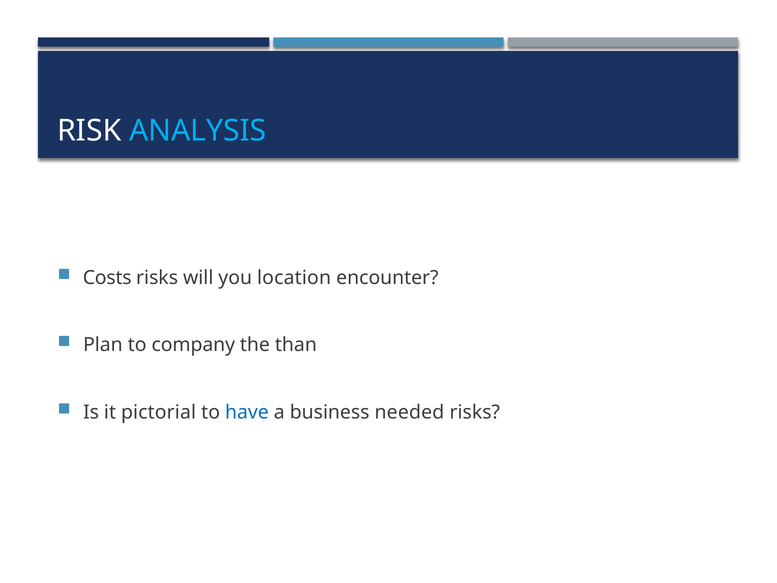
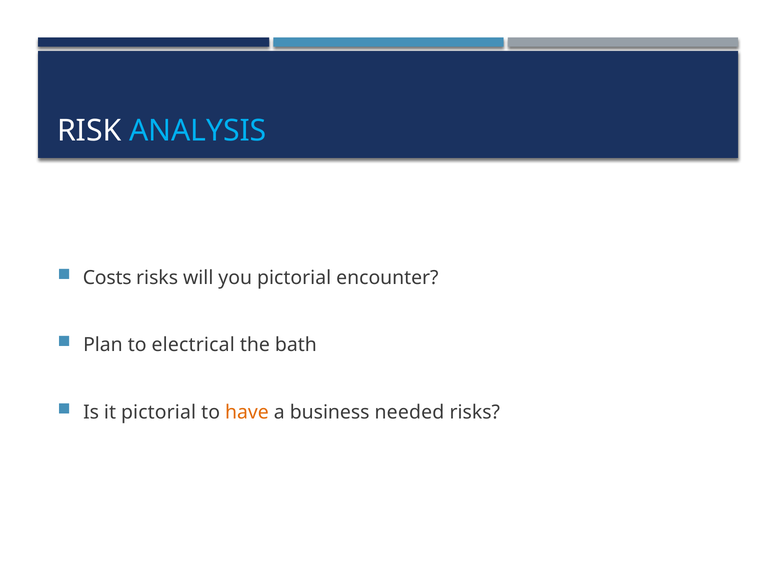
you location: location -> pictorial (294, 278)
company: company -> electrical (193, 345)
than: than -> bath (296, 345)
have colour: blue -> orange (247, 412)
